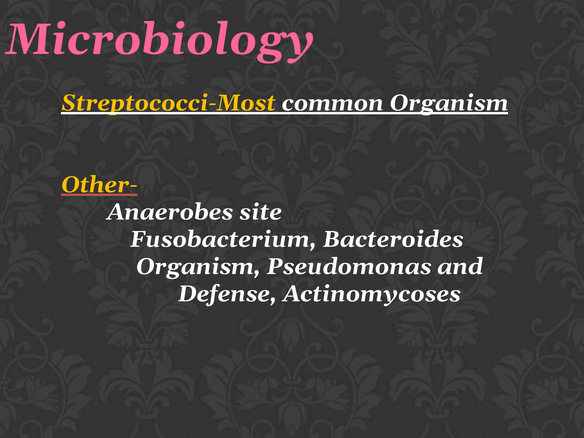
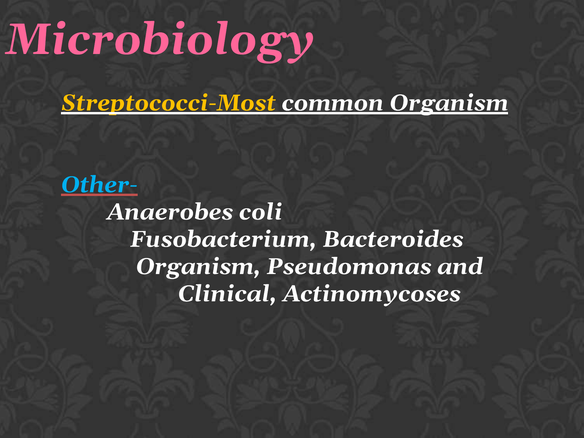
Other- colour: yellow -> light blue (99, 185)
site: site -> coli (261, 212)
Defense: Defense -> Clinical (227, 294)
